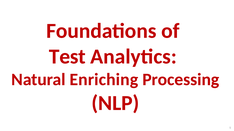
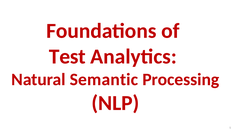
Enriching: Enriching -> Semantic (104, 80)
